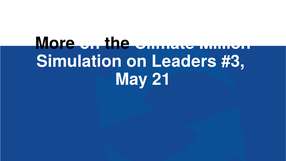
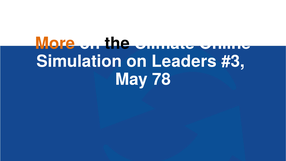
More colour: black -> orange (55, 43)
Million: Million -> Online (225, 43)
21: 21 -> 78 (161, 79)
